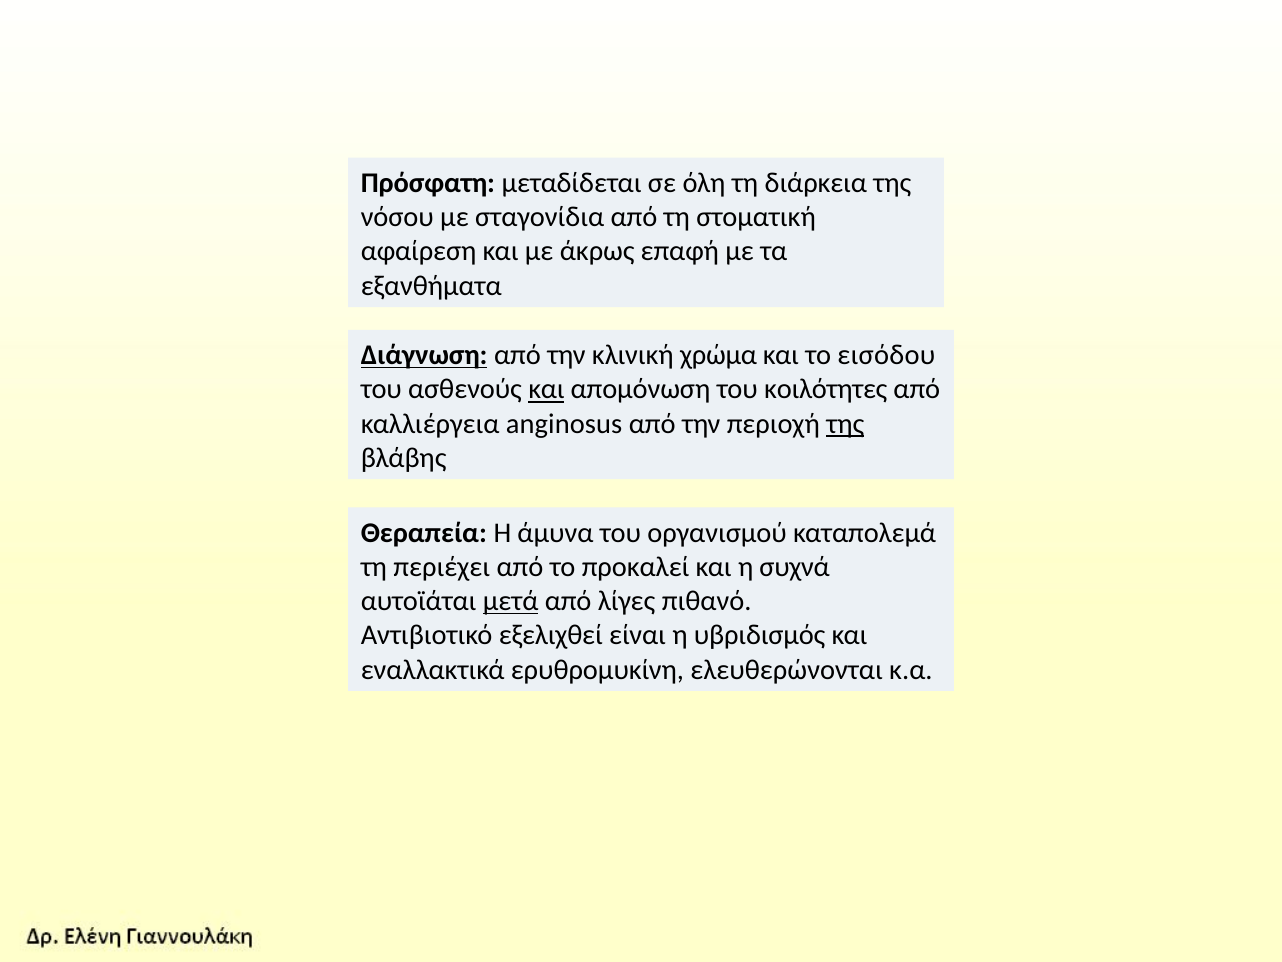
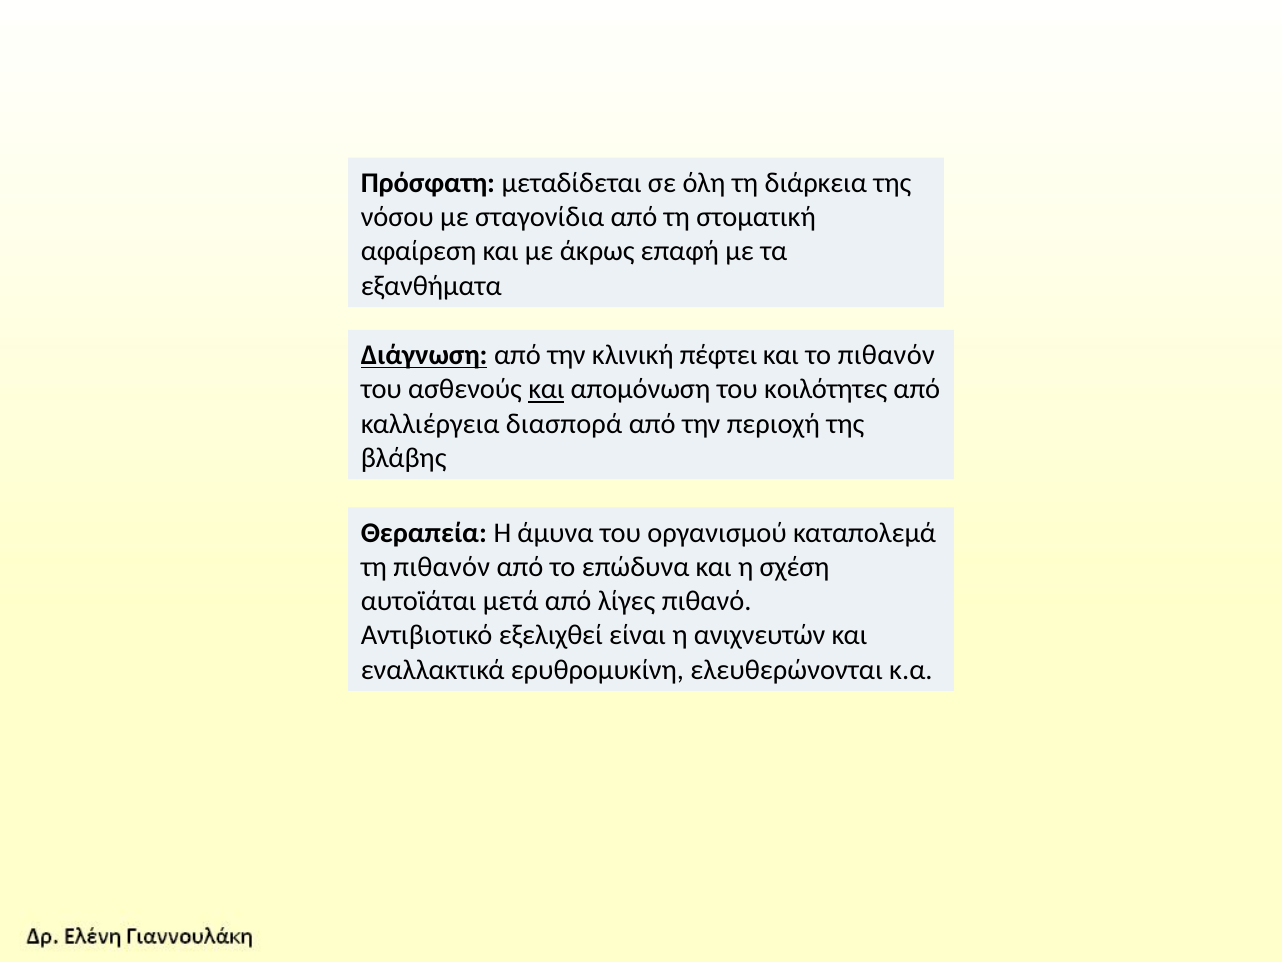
χρώμα: χρώμα -> πέφτει (719, 355)
το εισόδου: εισόδου -> πιθανόν (886, 355)
anginosus: anginosus -> διασπορά (564, 423)
της underline: present -> none (845, 423)
τη περιέχει: περιέχει -> πιθανόν (442, 567)
προκαλεί: προκαλεί -> επώδυνα (636, 567)
συχνά: συχνά -> σχέση (795, 567)
μετά underline: present -> none (511, 601)
υβριδισμός: υβριδισμός -> ανιχνευτών (760, 635)
